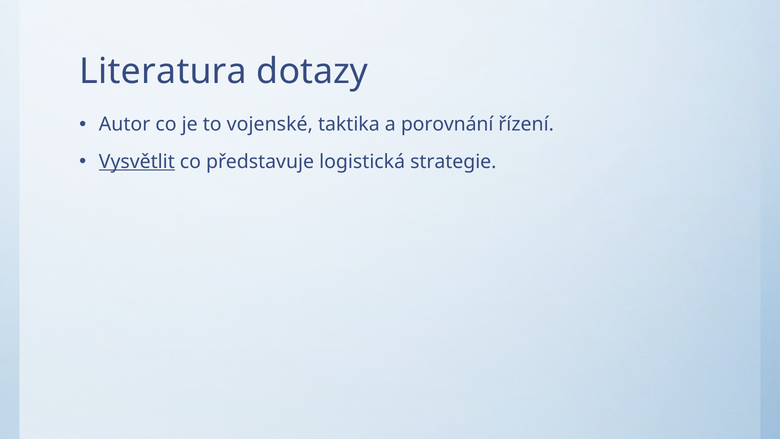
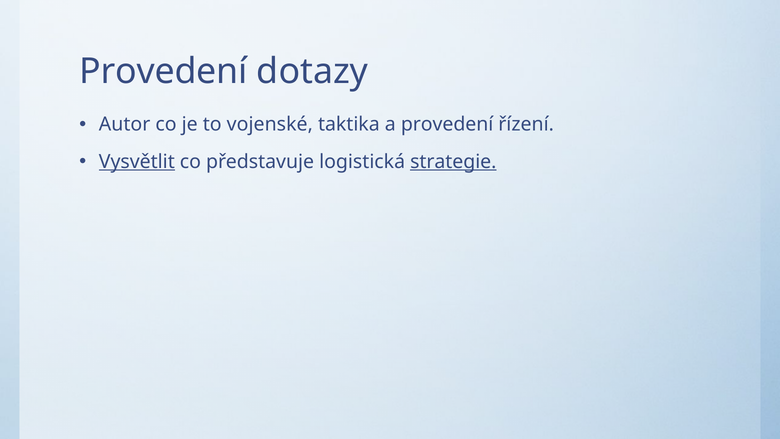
Literatura: Literatura -> Provedení (163, 71)
a porovnání: porovnání -> provedení (447, 124)
strategie underline: none -> present (453, 162)
